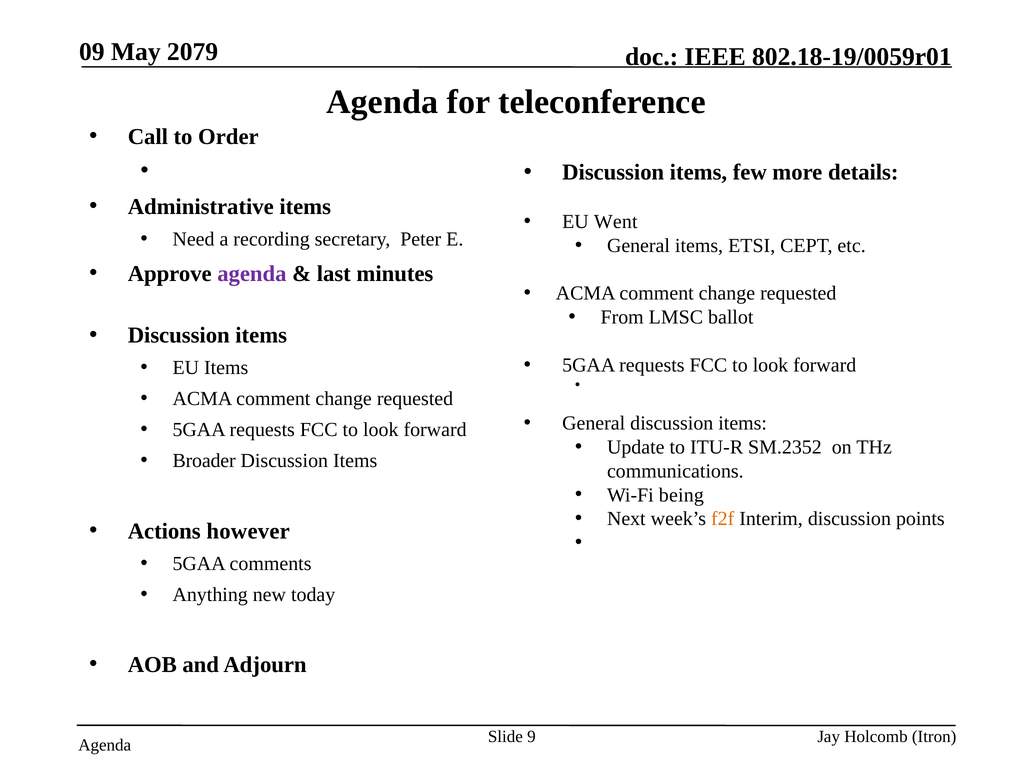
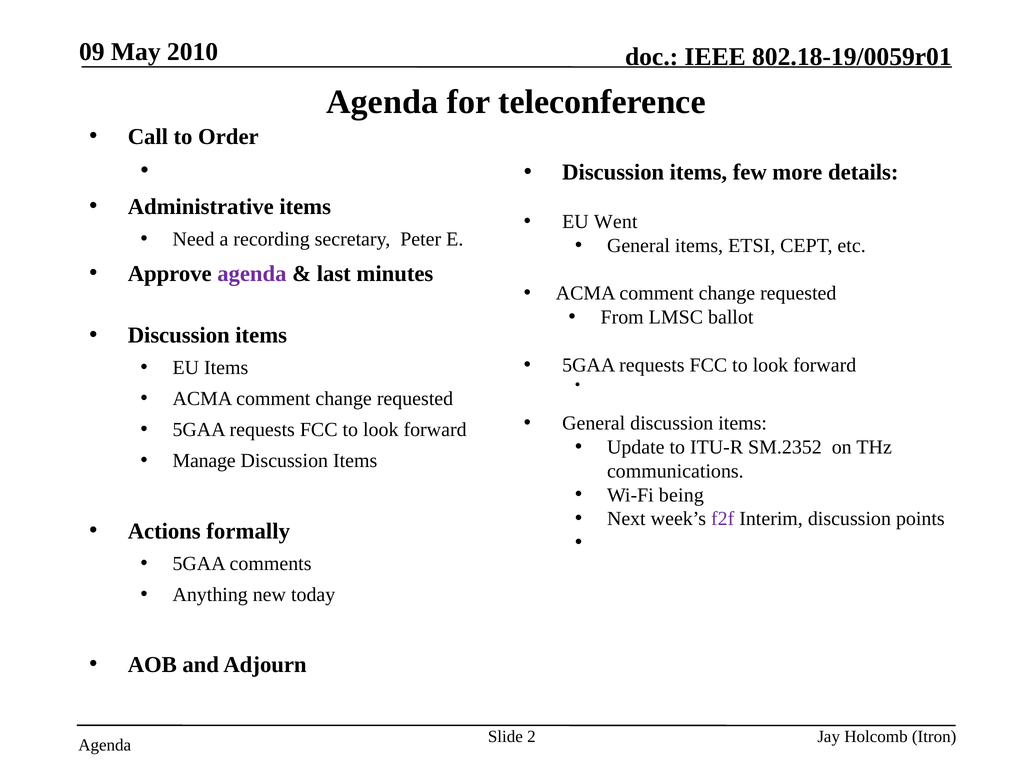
2079: 2079 -> 2010 (193, 52)
Broader: Broader -> Manage (204, 461)
f2f colour: orange -> purple (723, 519)
however: however -> formally (248, 531)
9: 9 -> 2 (531, 737)
